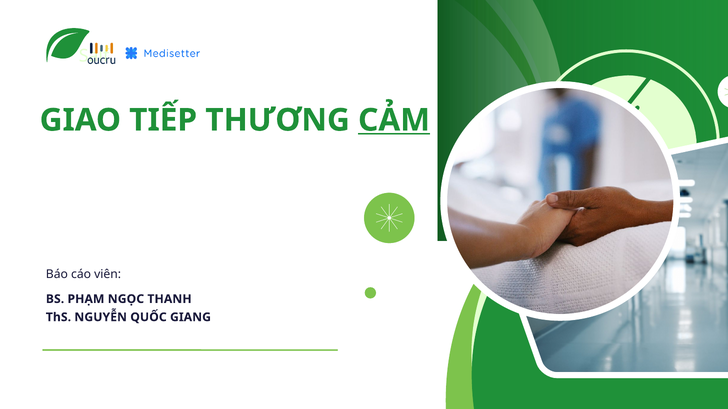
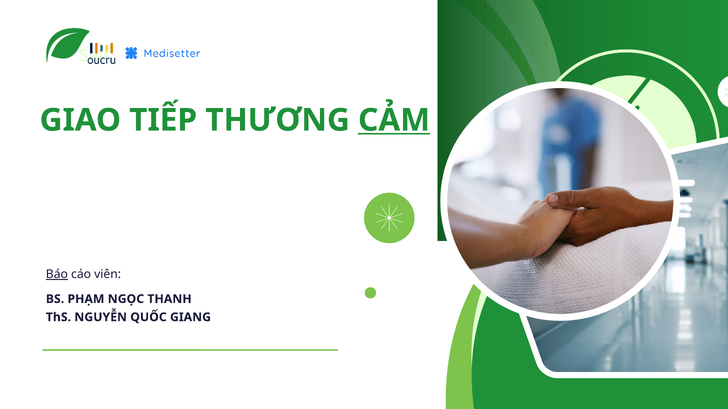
Báo underline: none -> present (57, 275)
